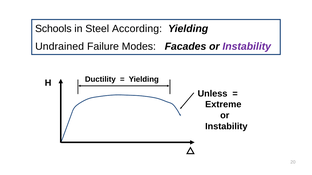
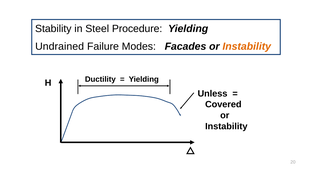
Schools: Schools -> Stability (53, 29)
According: According -> Procedure (137, 29)
Instability colour: purple -> orange (247, 47)
Extreme: Extreme -> Covered (223, 105)
